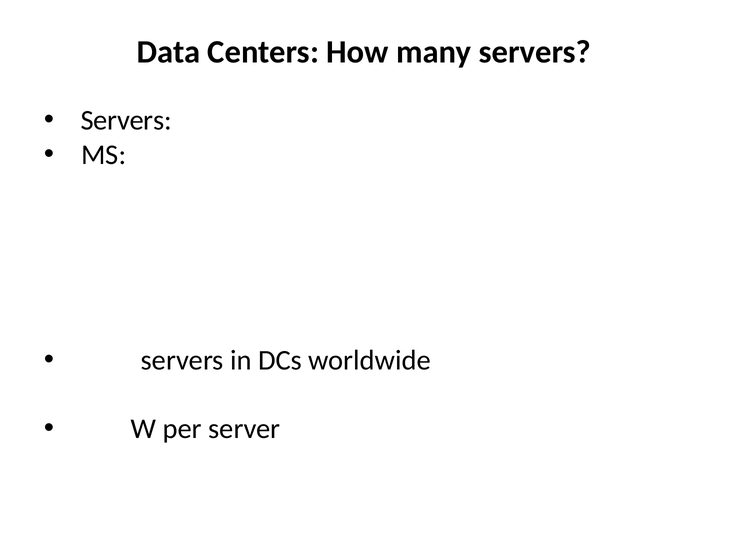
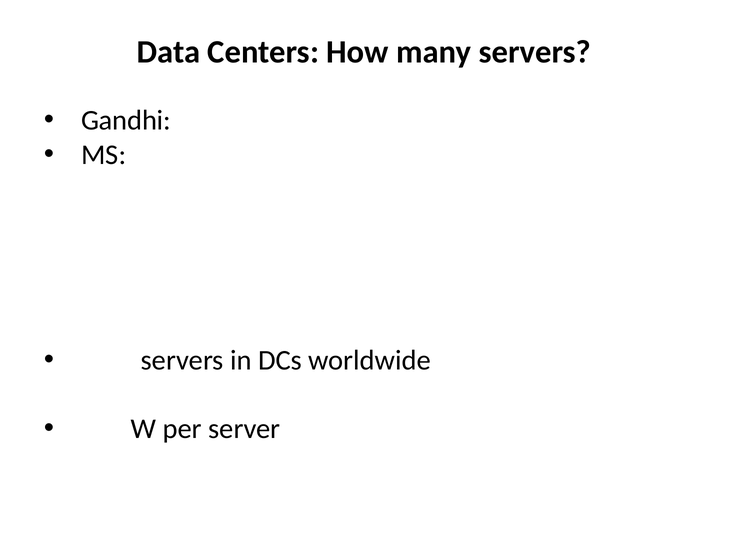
Servers: Servers -> Gandhi (126, 121)
